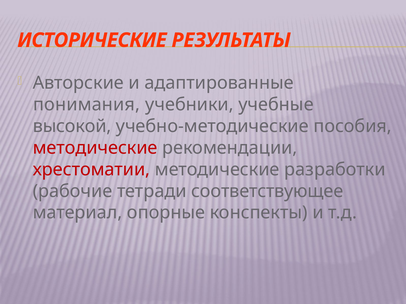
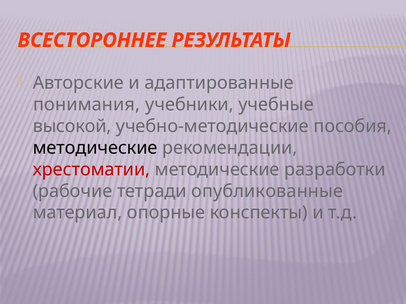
ИСТОРИЧЕСКИЕ: ИСТОРИЧЕСКИЕ -> ВСЕСТОРОННЕЕ (92, 40)
методические colour: red -> black (95, 148)
соответствующее: соответствующее -> опубликованные (267, 191)
